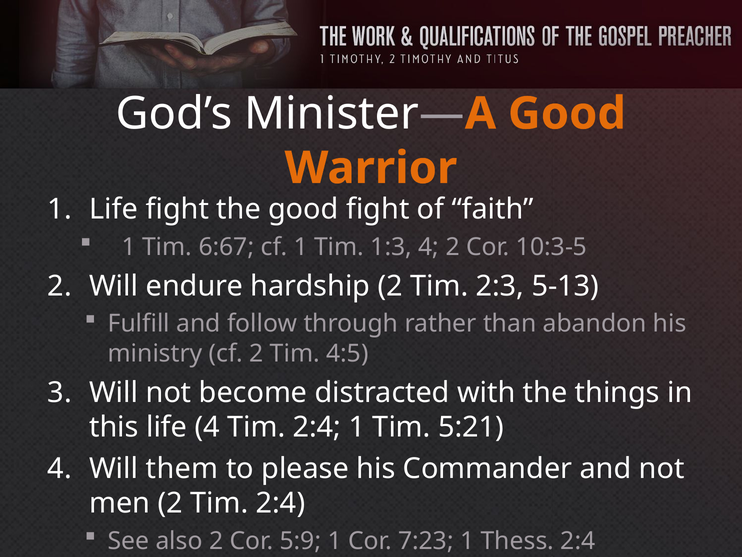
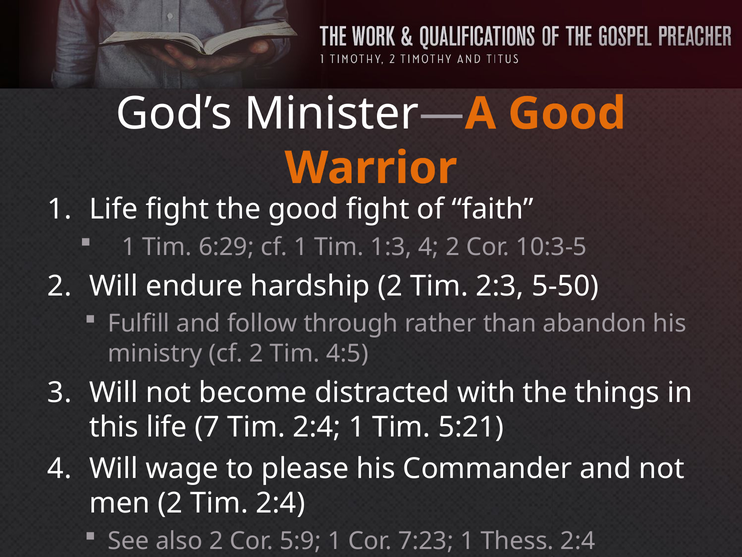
6:67: 6:67 -> 6:29 (226, 247)
5-13: 5-13 -> 5-50 (565, 286)
life 4: 4 -> 7 (207, 427)
them: them -> wage (182, 468)
